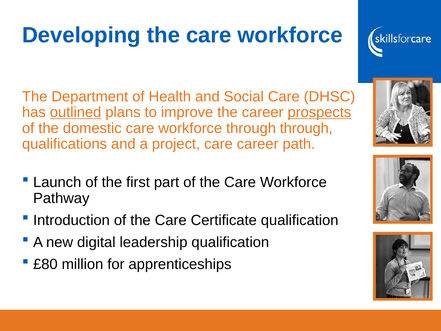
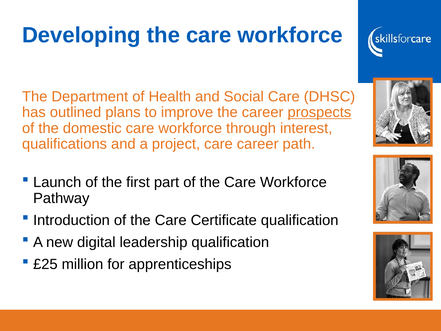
outlined underline: present -> none (76, 112)
through through: through -> interest (306, 128)
£80: £80 -> £25 (45, 264)
